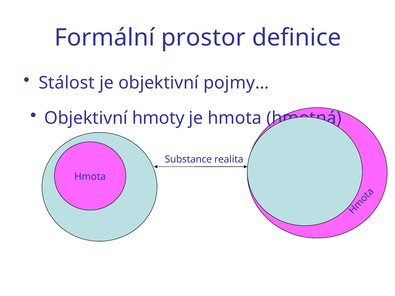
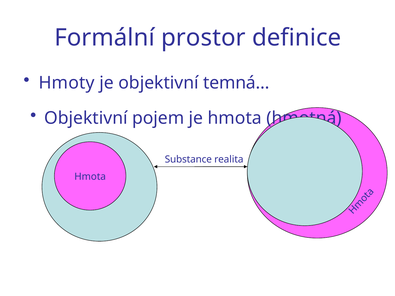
Stálost: Stálost -> Hmoty (67, 83)
pojmy…: pojmy… -> temná… (236, 83)
hmoty: hmoty -> pojem (158, 118)
